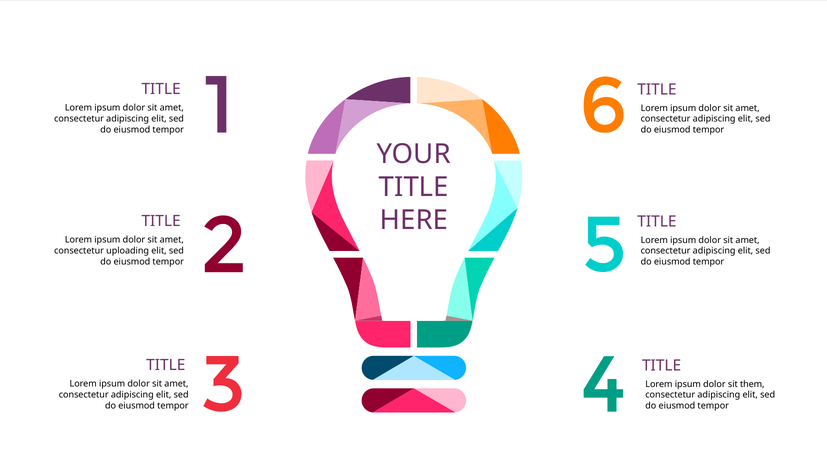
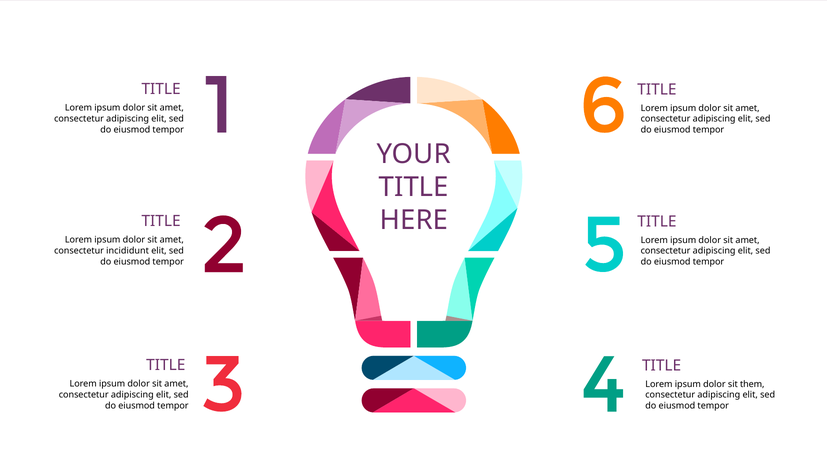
uploading: uploading -> incididunt (128, 251)
